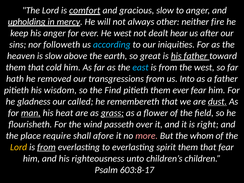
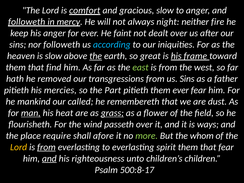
upholding: upholding -> followeth (27, 22)
other: other -> night (168, 22)
He west: west -> faint (122, 33)
dealt hear: hear -> over (179, 33)
the underline: none -> present (96, 56)
his father: father -> frame (195, 56)
cold: cold -> find (54, 67)
east colour: light blue -> light green (141, 67)
us Into: Into -> Sins (187, 79)
wisdom: wisdom -> mercies (60, 90)
Find: Find -> Part (113, 90)
gladness: gladness -> mankind (34, 102)
dust underline: present -> none (217, 102)
right: right -> ways (208, 124)
more colour: pink -> light green (147, 136)
and underline: none -> present (49, 158)
603:8-17: 603:8-17 -> 500:8-17 (137, 170)
